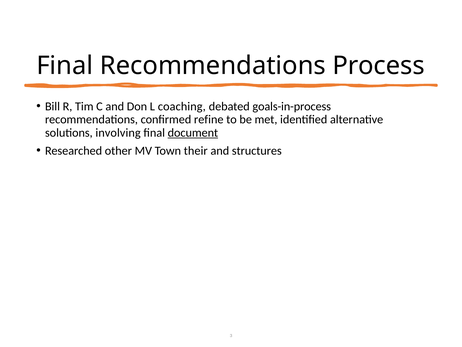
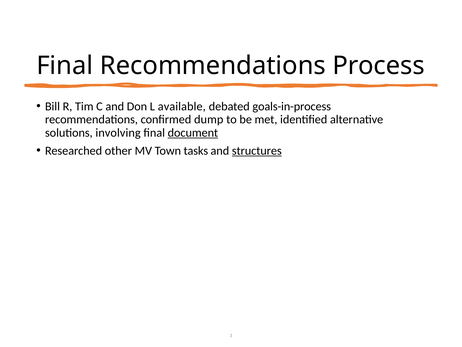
coaching: coaching -> available (182, 106)
refine: refine -> dump (209, 119)
their: their -> tasks (196, 151)
structures underline: none -> present (257, 151)
